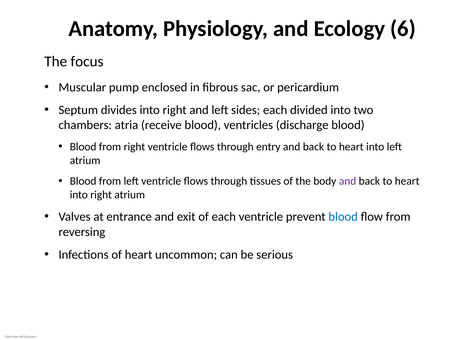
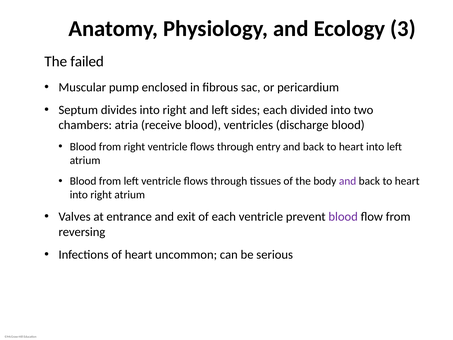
6: 6 -> 3 (403, 29)
focus: focus -> failed (87, 61)
blood colour: blue -> purple (343, 217)
